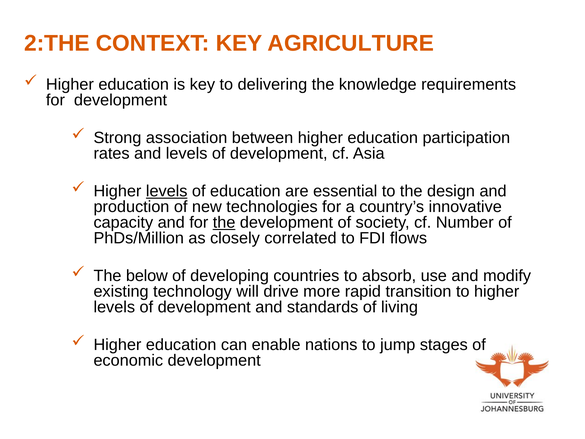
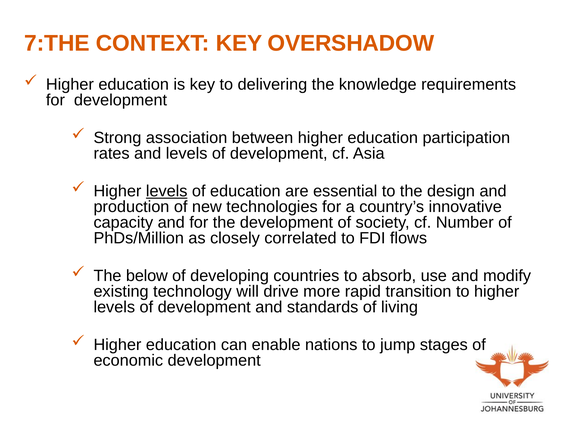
2:THE: 2:THE -> 7:THE (57, 43)
AGRICULTURE: AGRICULTURE -> OVERSHADOW (351, 43)
the underline: present -> none (224, 222)
